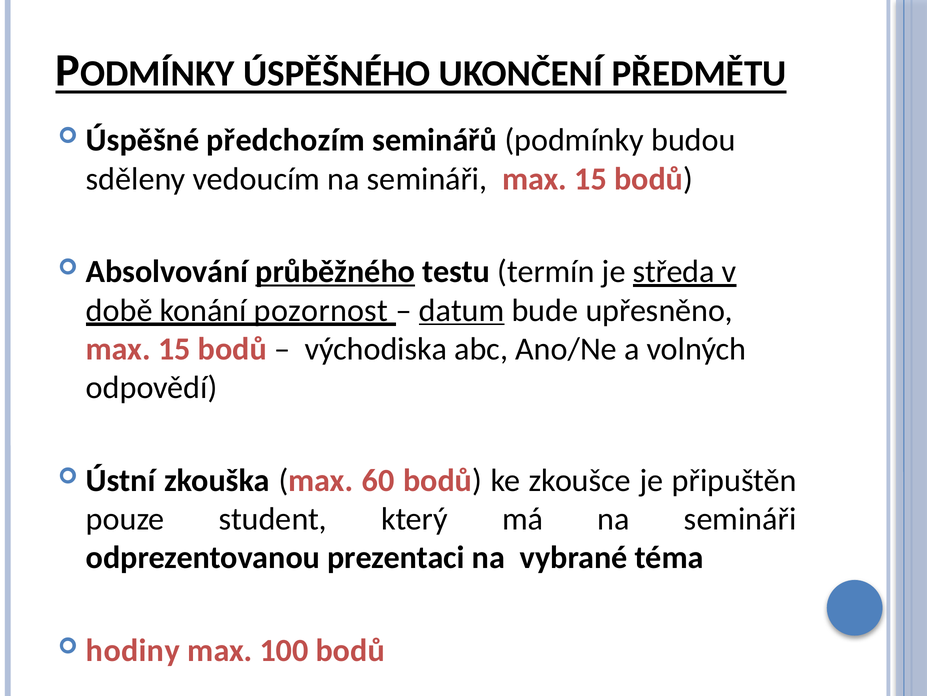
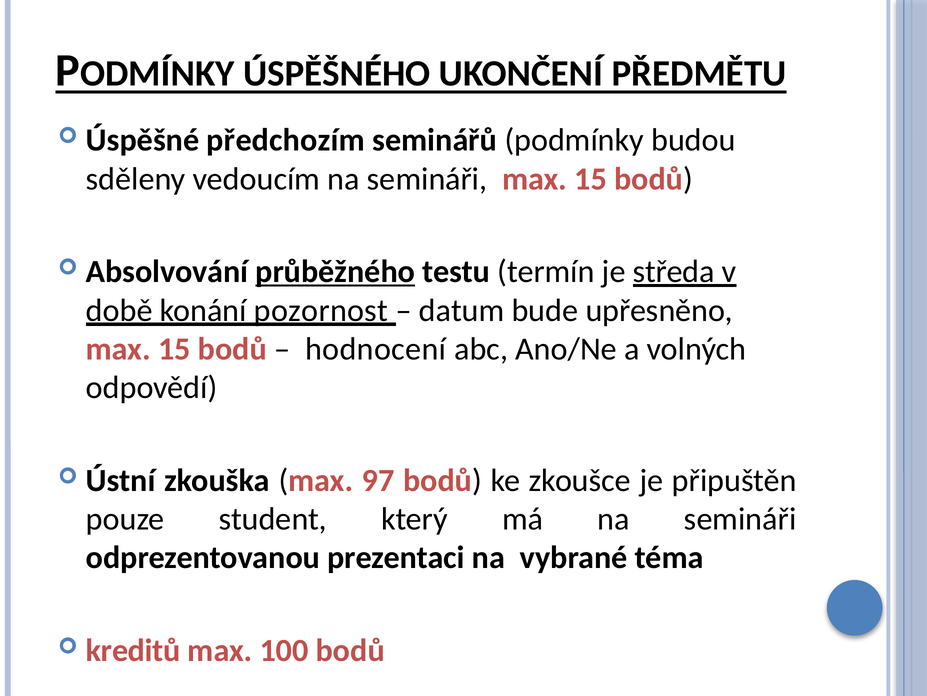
datum underline: present -> none (462, 310)
východiska: východiska -> hodnocení (376, 349)
60: 60 -> 97 (378, 480)
hodiny: hodiny -> kreditů (133, 650)
